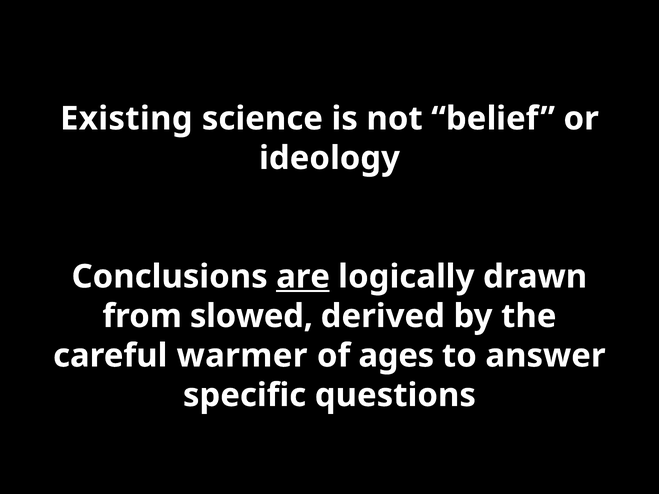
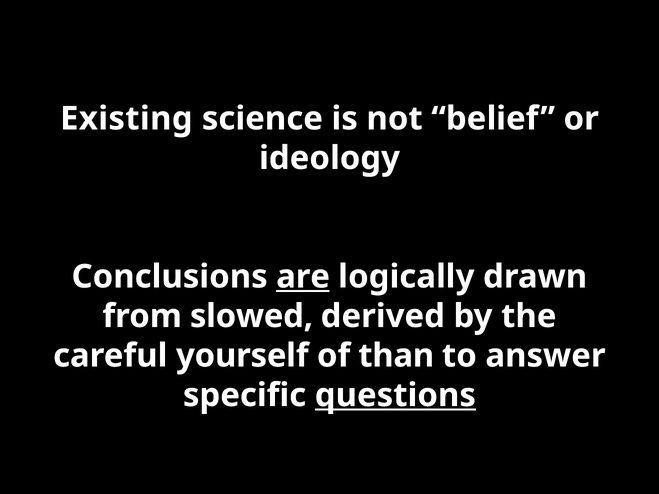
warmer: warmer -> yourself (242, 356)
ages: ages -> than (396, 356)
questions underline: none -> present (395, 395)
